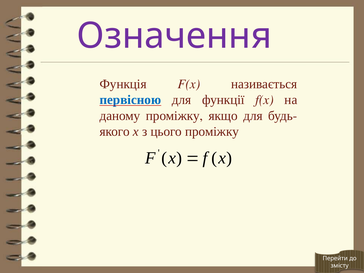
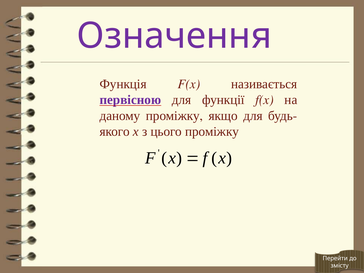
первісною colour: blue -> purple (130, 100)
